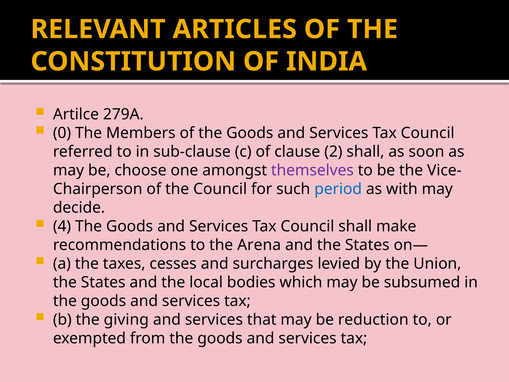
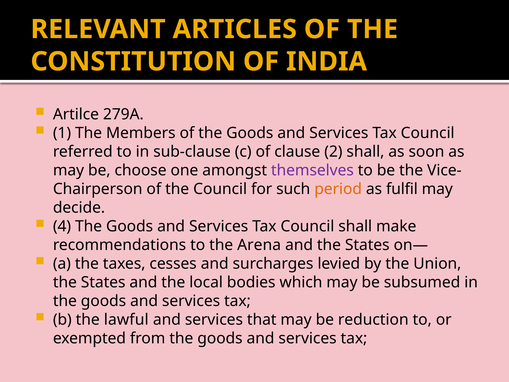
0: 0 -> 1 (62, 133)
period colour: blue -> orange (338, 189)
with: with -> fulfil (402, 189)
giving: giving -> lawful (126, 320)
